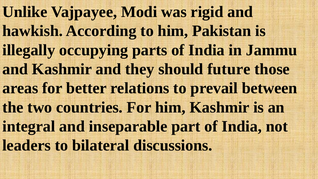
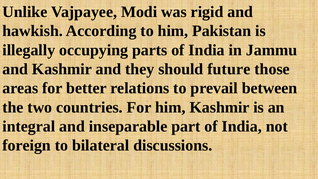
leaders: leaders -> foreign (27, 145)
